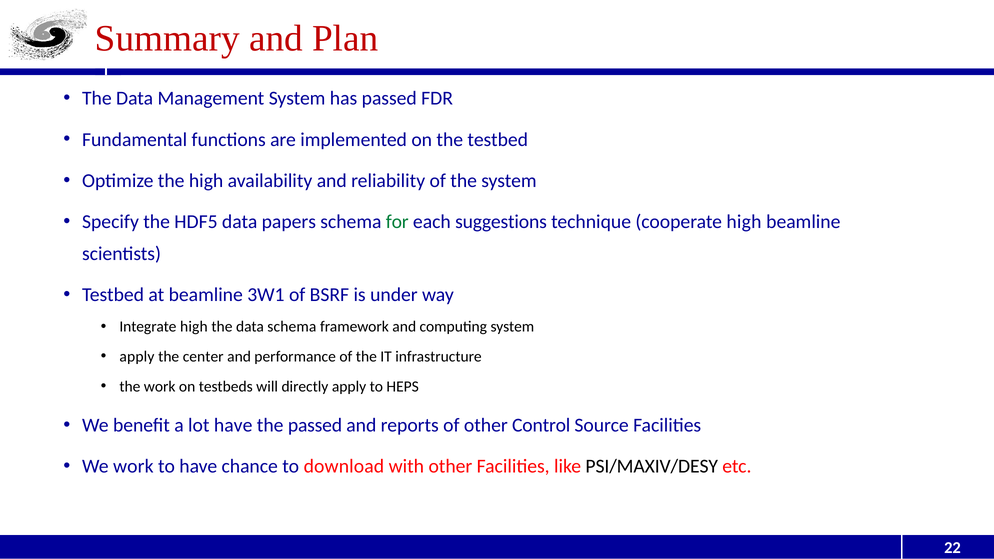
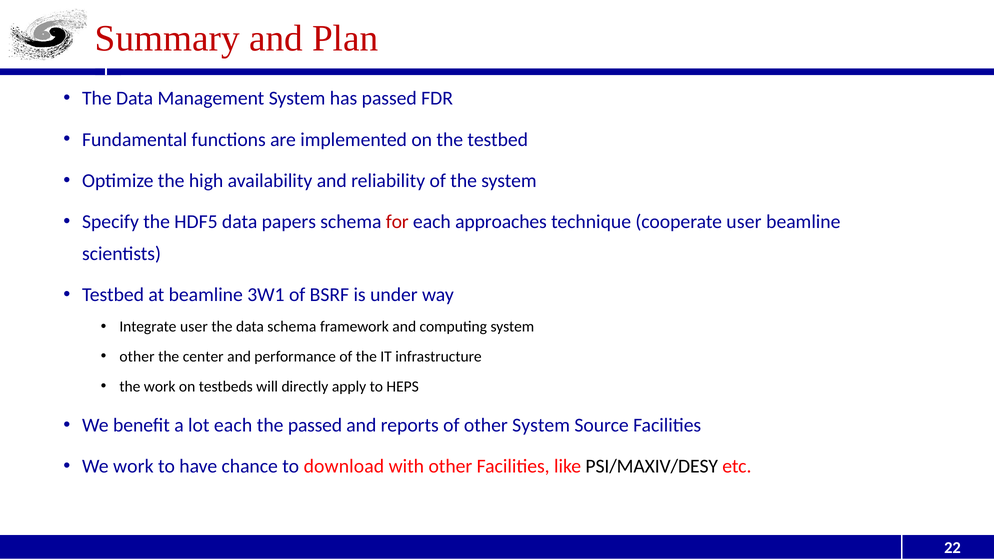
for colour: green -> red (397, 222)
suggestions: suggestions -> approaches (501, 222)
cooperate high: high -> user (744, 222)
Integrate high: high -> user (194, 327)
apply: apply -> other (137, 357)
lot have: have -> each (233, 425)
other Control: Control -> System (541, 425)
